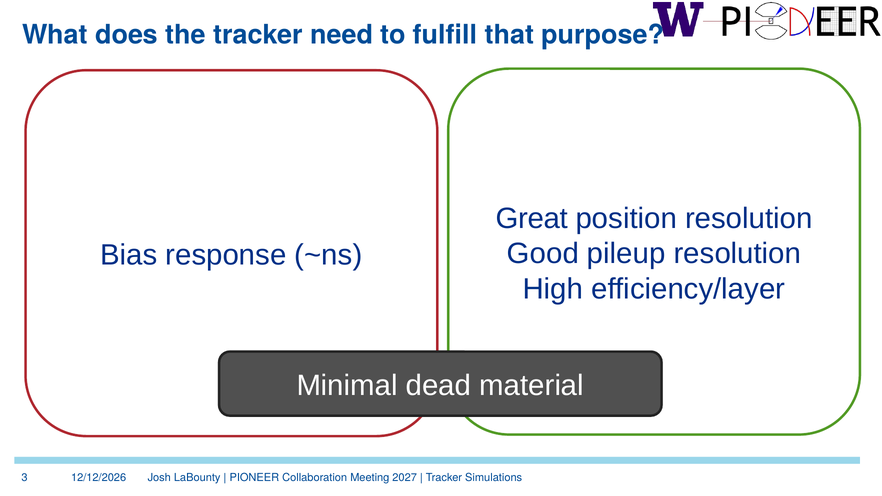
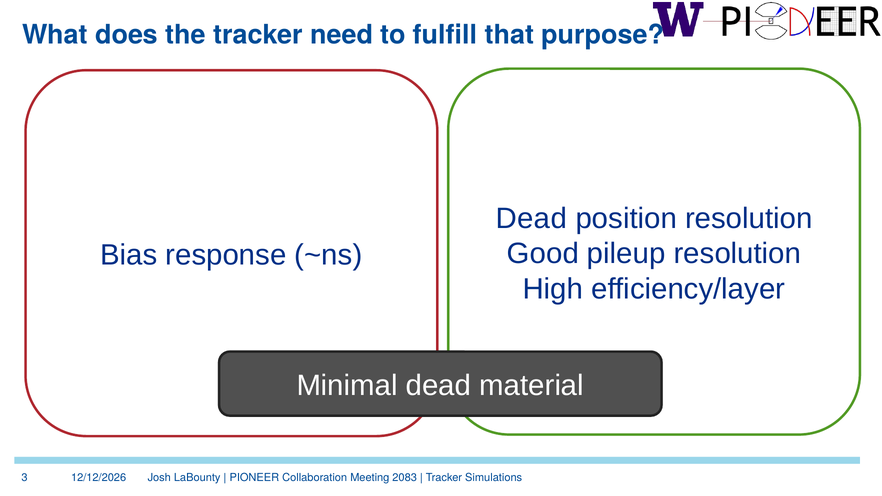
Great: Great -> Dead (531, 218)
2027: 2027 -> 2083 (405, 478)
